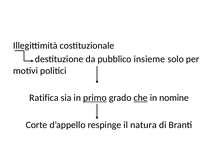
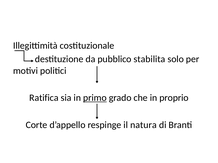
insieme: insieme -> stabilita (149, 59)
che underline: present -> none (141, 98)
nomine: nomine -> proprio (174, 98)
